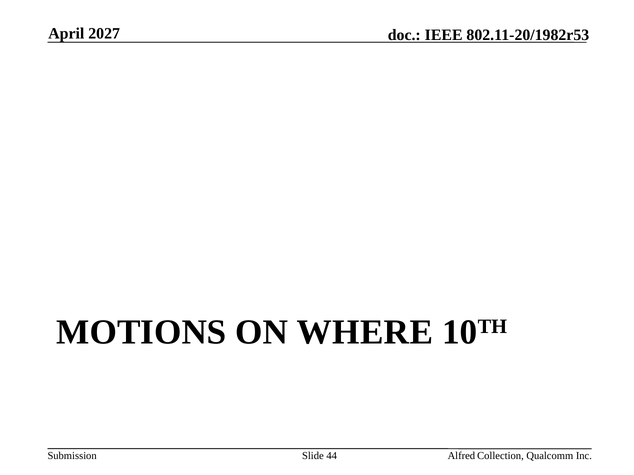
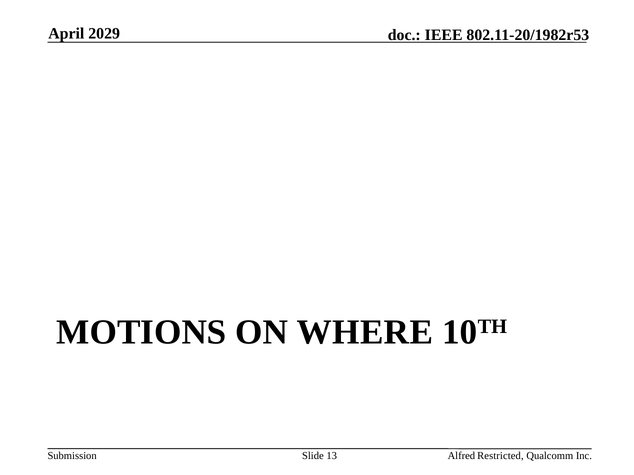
2027: 2027 -> 2029 (104, 34)
44: 44 -> 13 (332, 456)
Collection: Collection -> Restricted (500, 456)
